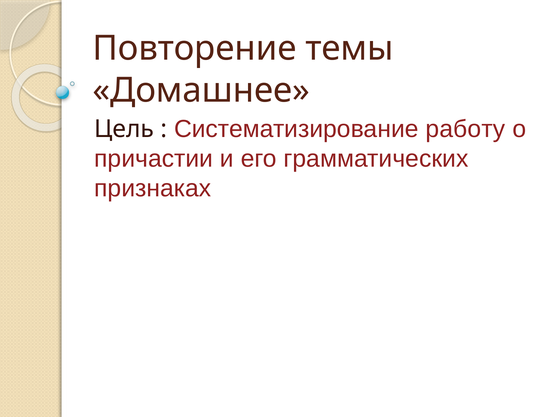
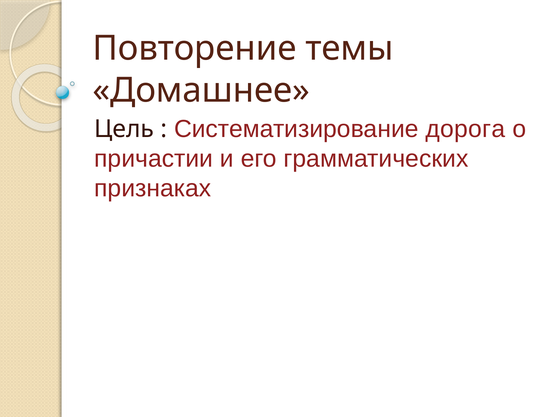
работу: работу -> дорога (465, 129)
